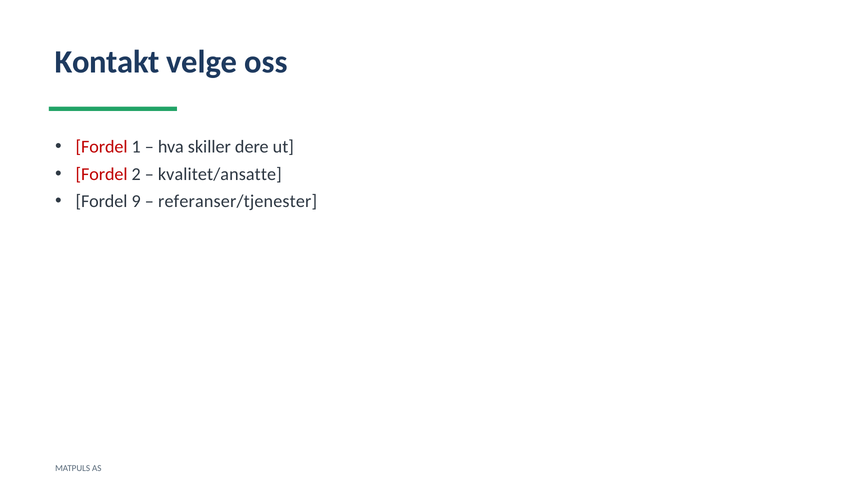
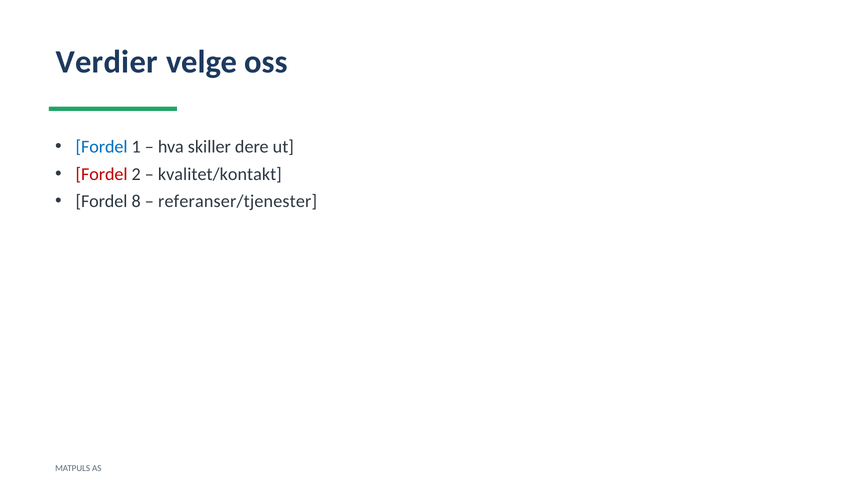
Kontakt: Kontakt -> Verdier (107, 62)
Fordel colour: red -> blue (102, 147)
kvalitet/ansatte: kvalitet/ansatte -> kvalitet/kontakt (220, 174)
9: 9 -> 8 (136, 201)
